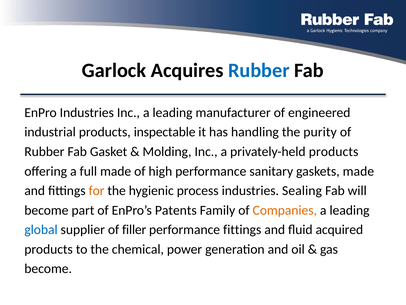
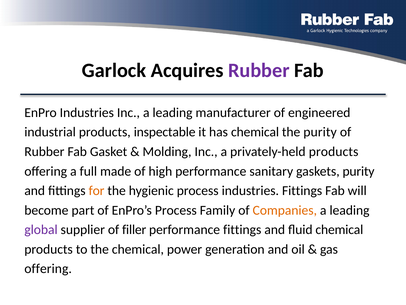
Rubber colour: blue -> purple (259, 70)
has handling: handling -> chemical (255, 132)
gaskets made: made -> purity (359, 171)
industries Sealing: Sealing -> Fittings (302, 190)
EnPro’s Patents: Patents -> Process (176, 210)
global colour: blue -> purple (41, 229)
fluid acquired: acquired -> chemical (339, 229)
become: become -> offering (48, 268)
